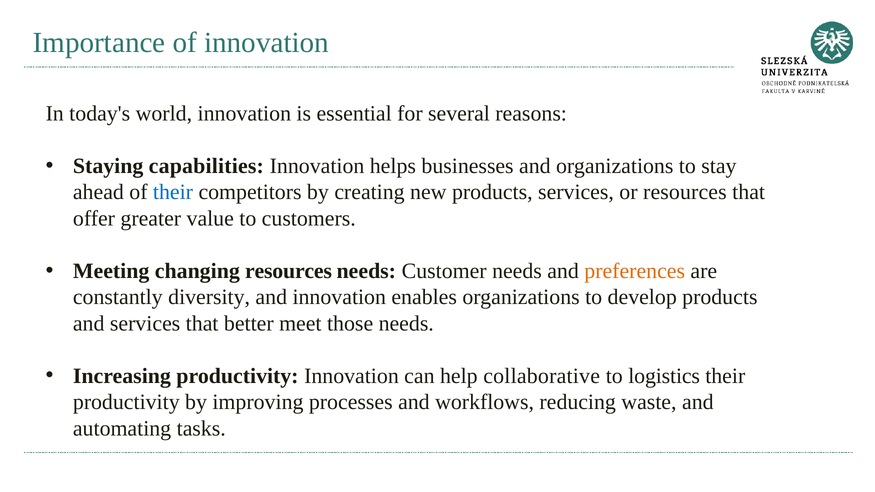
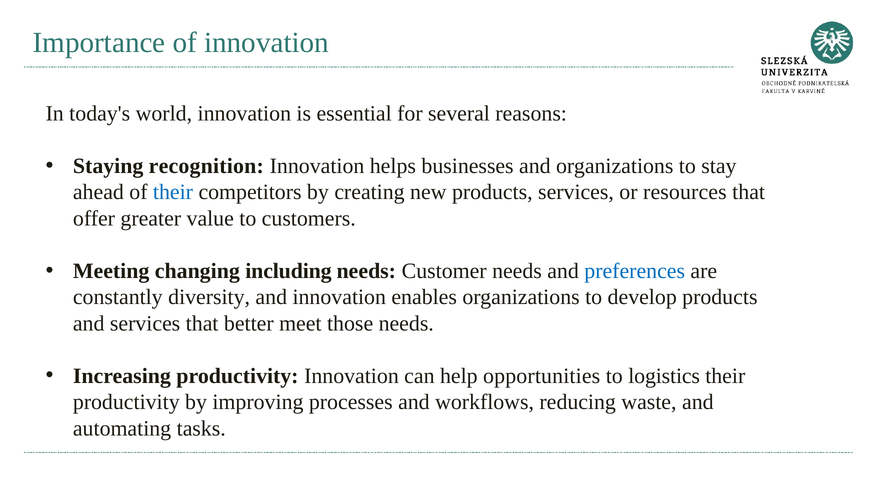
capabilities: capabilities -> recognition (206, 166)
changing resources: resources -> including (288, 271)
preferences colour: orange -> blue (635, 271)
collaborative: collaborative -> opportunities (542, 376)
